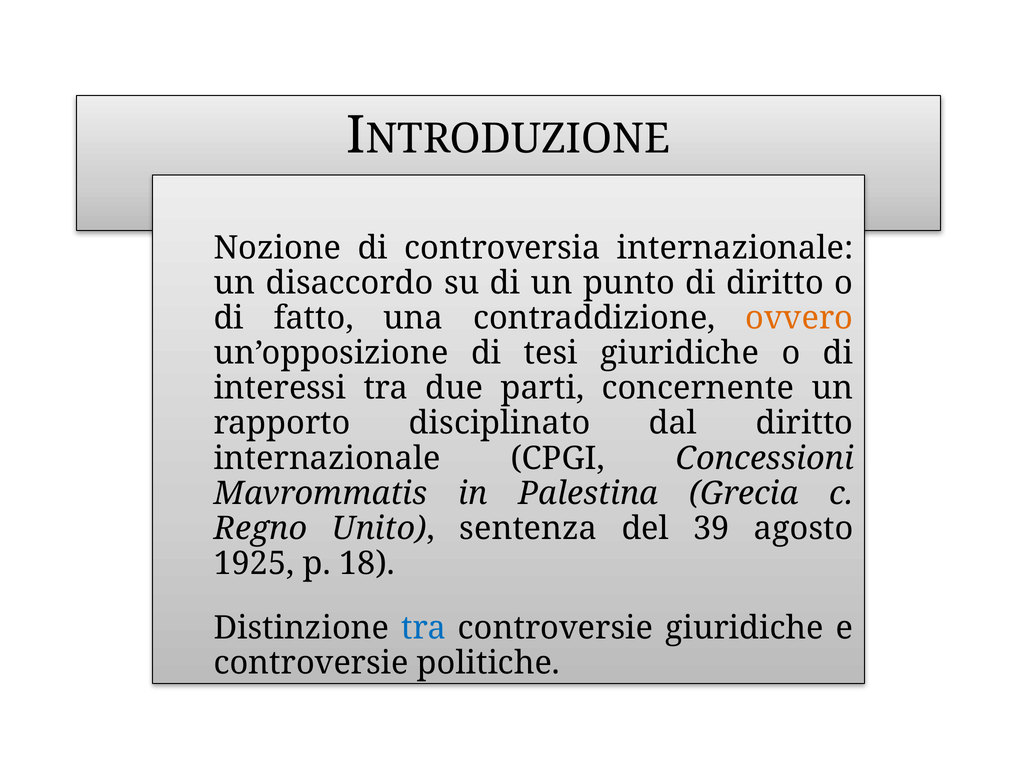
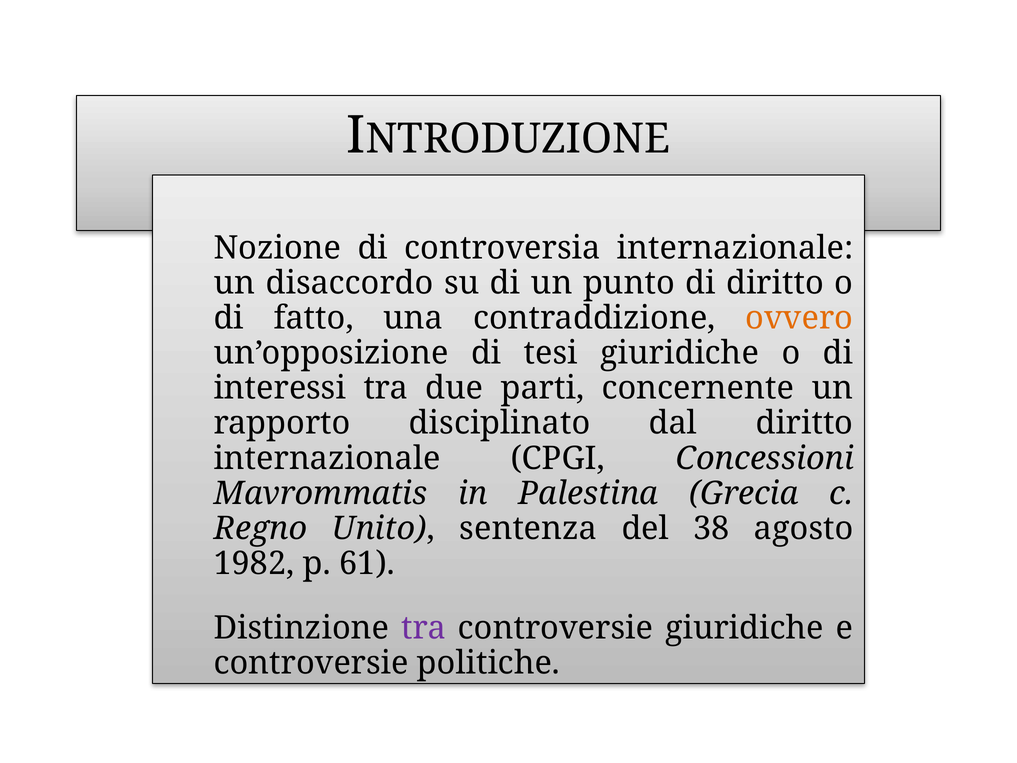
39: 39 -> 38 (711, 528)
1925: 1925 -> 1982 (254, 563)
18: 18 -> 61 (367, 563)
tra colour: blue -> purple (424, 628)
